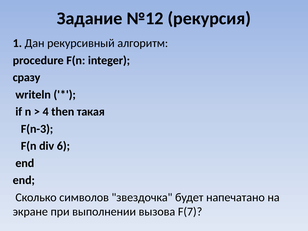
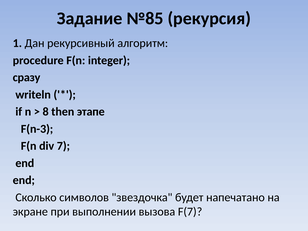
№12: №12 -> №85 (145, 18)
4: 4 -> 8 (46, 112)
такая: такая -> этапе (91, 112)
6: 6 -> 7 (63, 146)
